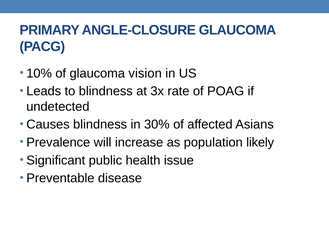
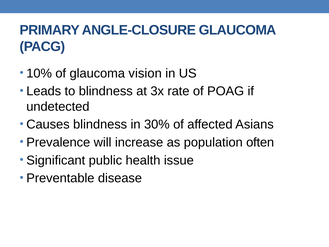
likely: likely -> often (260, 142)
